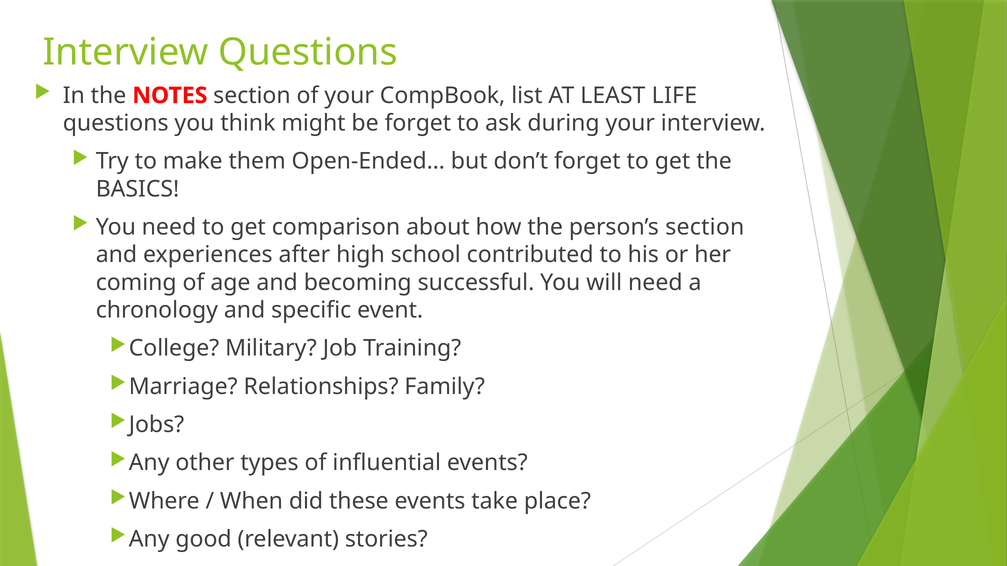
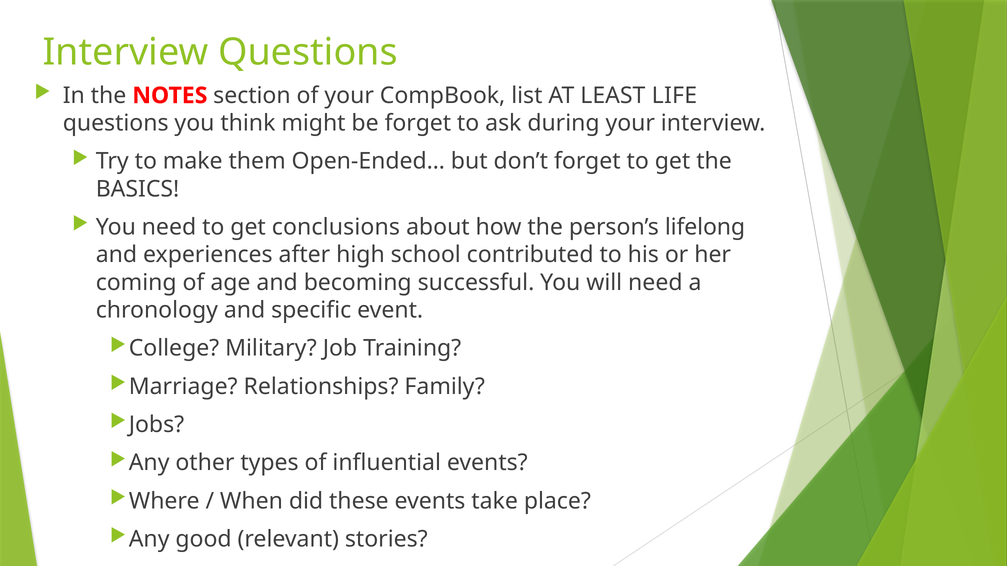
comparison: comparison -> conclusions (336, 227)
person’s section: section -> lifelong (705, 227)
